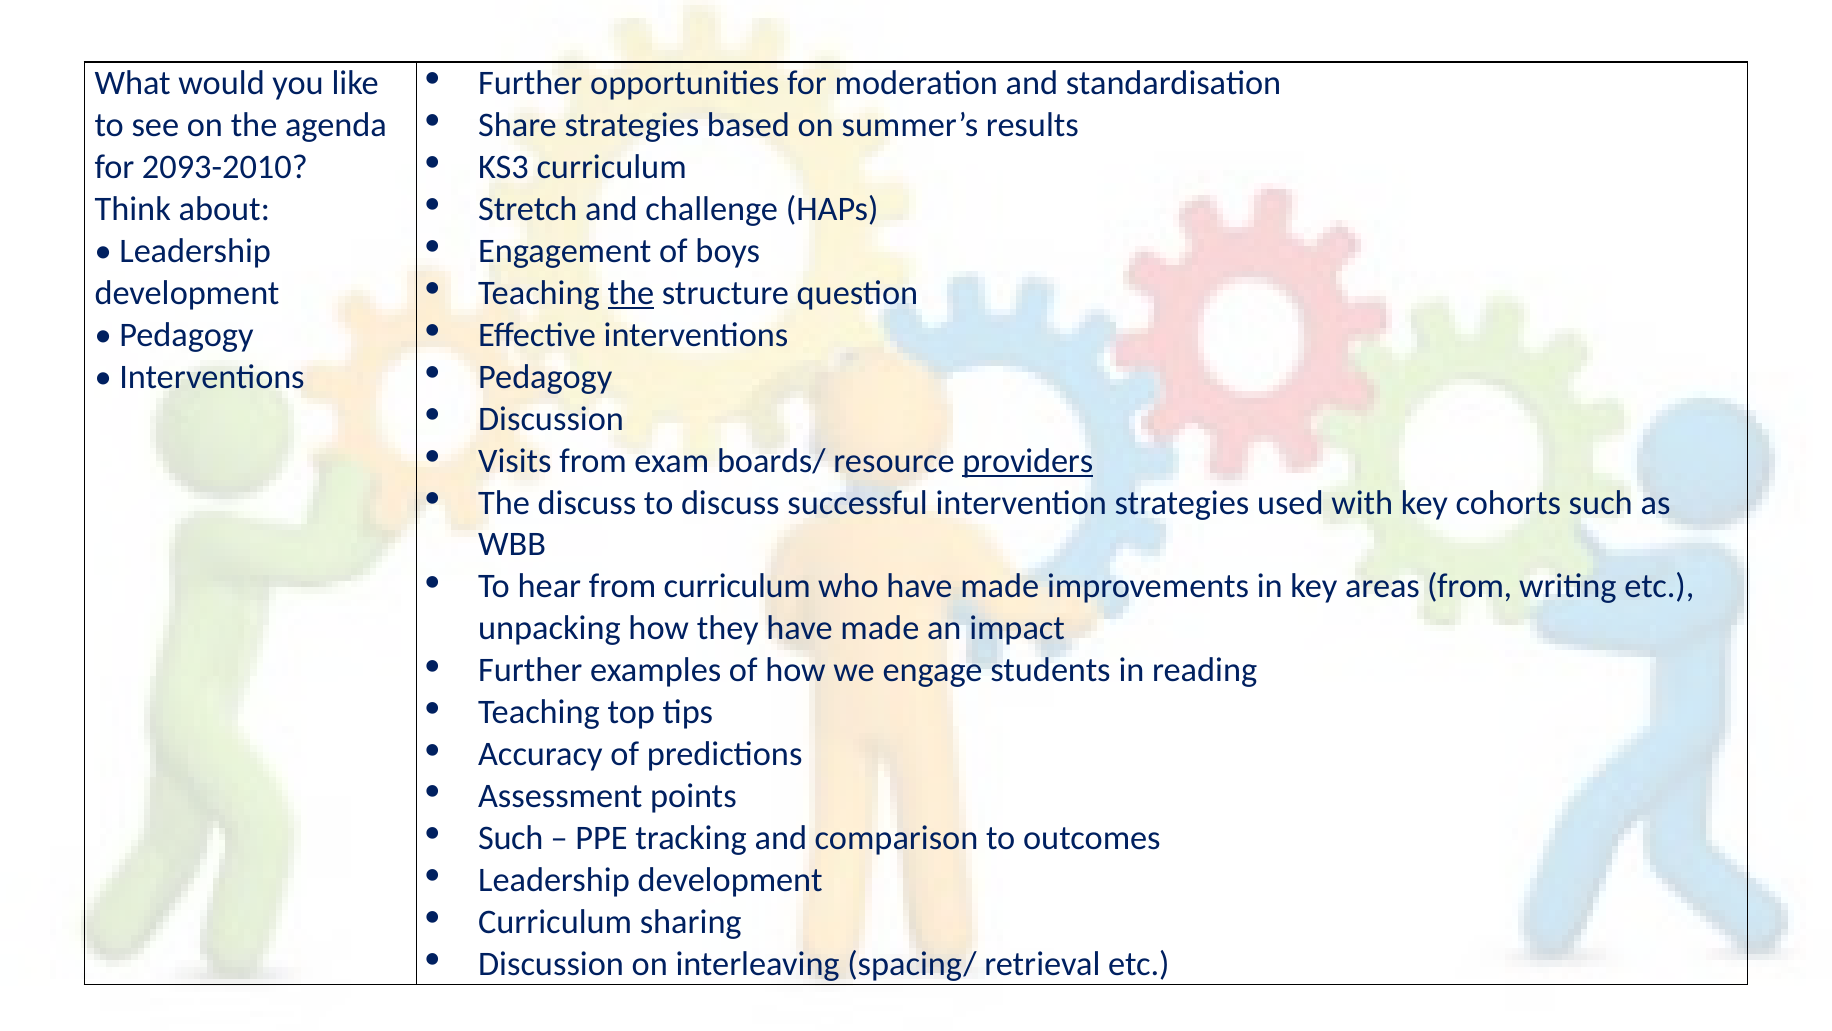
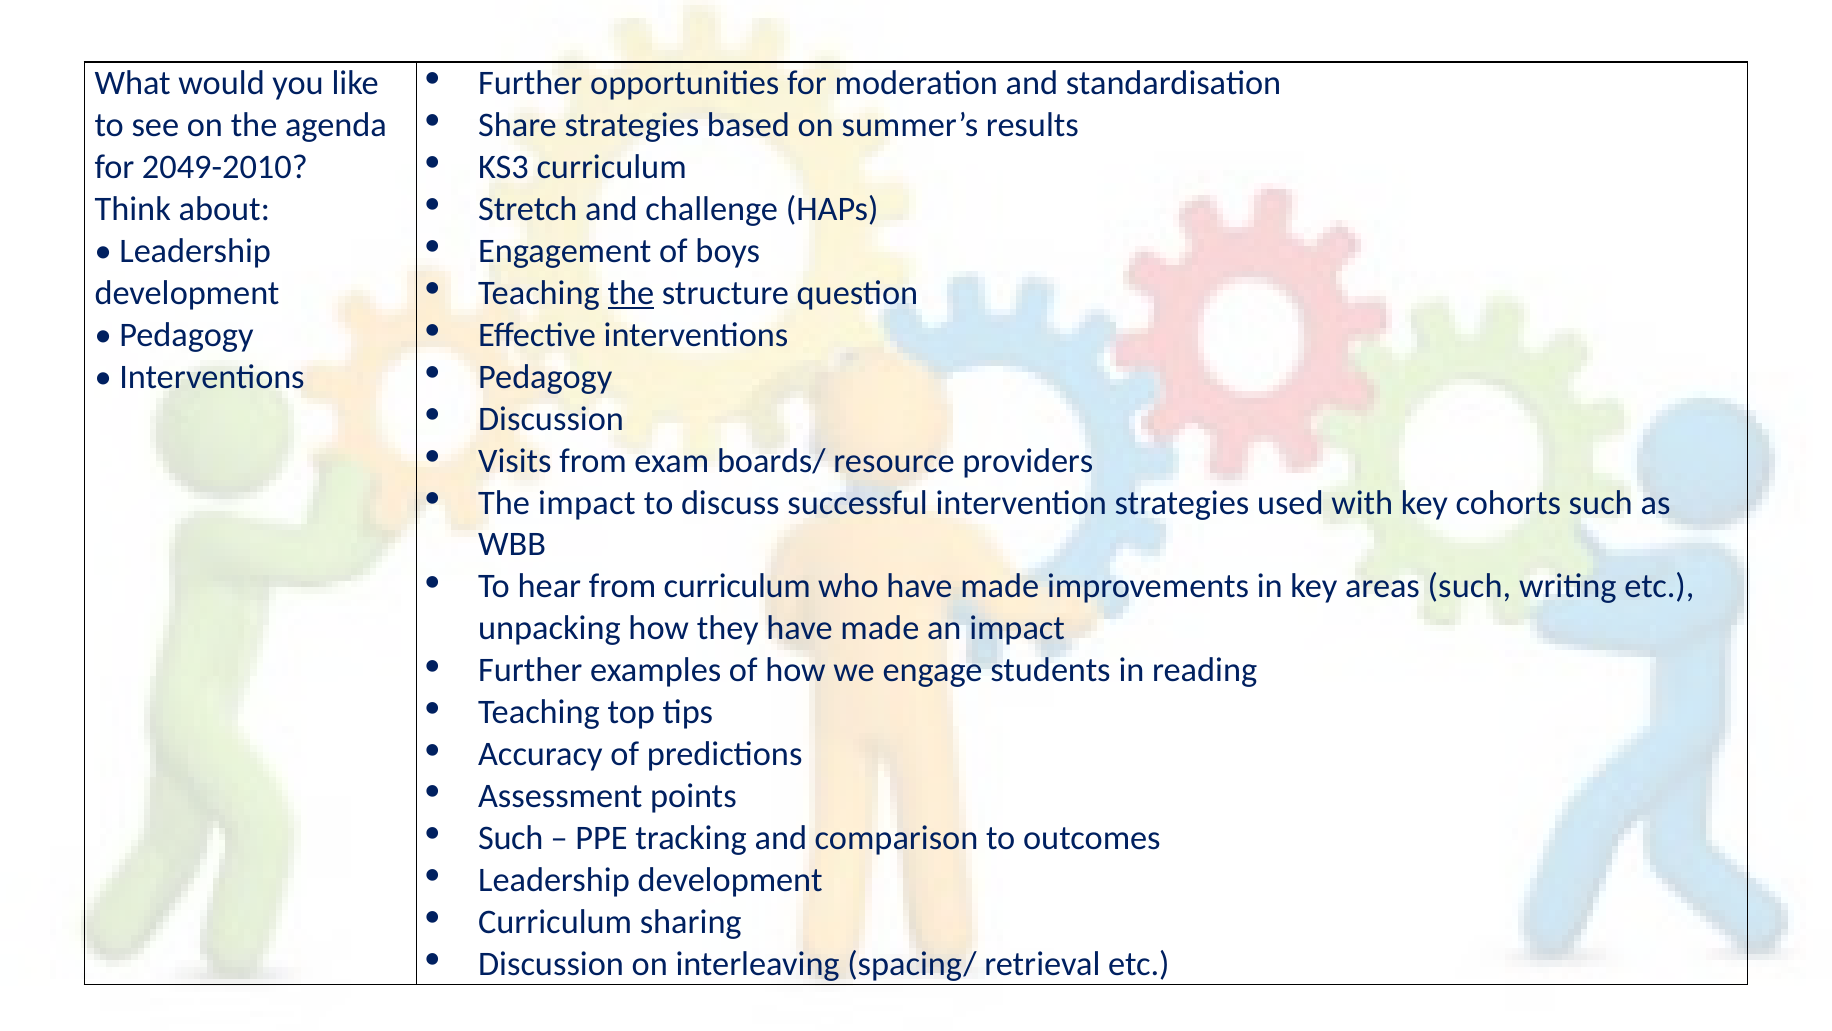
2093-2010: 2093-2010 -> 2049-2010 (225, 167)
providers underline: present -> none (1028, 461)
The discuss: discuss -> impact (587, 502)
areas from: from -> such (1469, 586)
